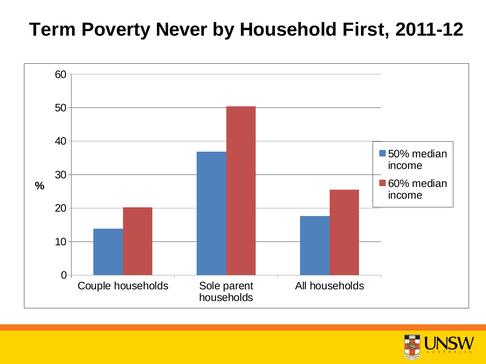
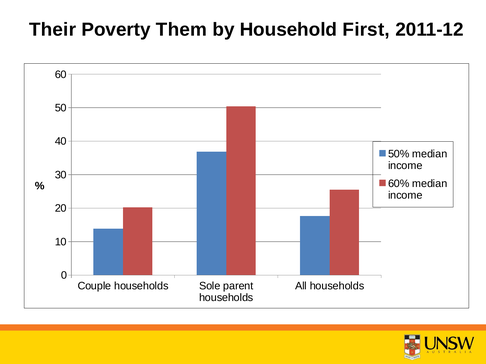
Term: Term -> Their (53, 30)
Never: Never -> Them (181, 30)
